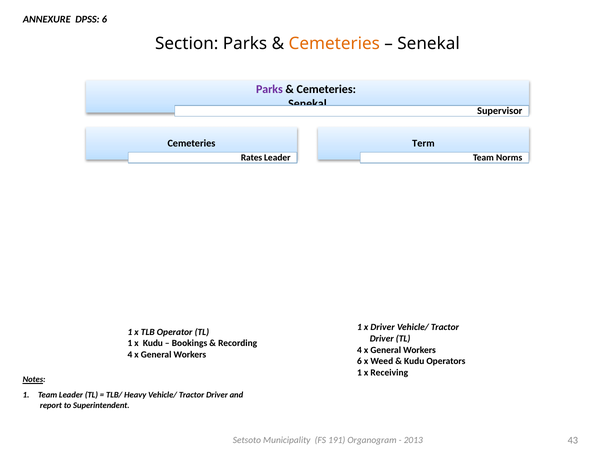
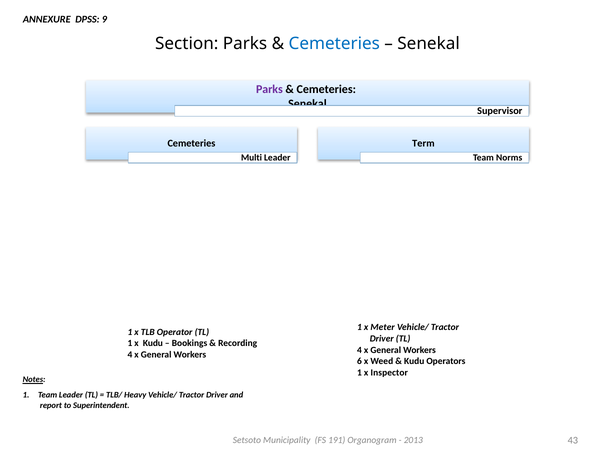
DPSS 6: 6 -> 9 (104, 19)
Cemeteries colour: orange -> blue (334, 43)
Rates: Rates -> Multi (252, 158)
x Driver: Driver -> Meter (383, 328)
Receiving: Receiving -> Inspector (389, 373)
